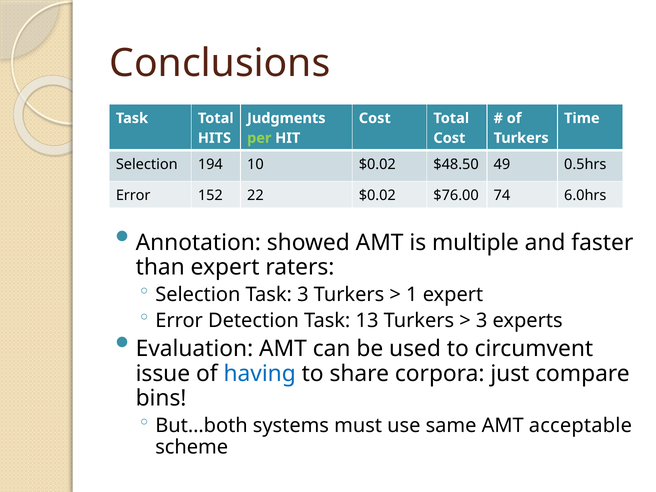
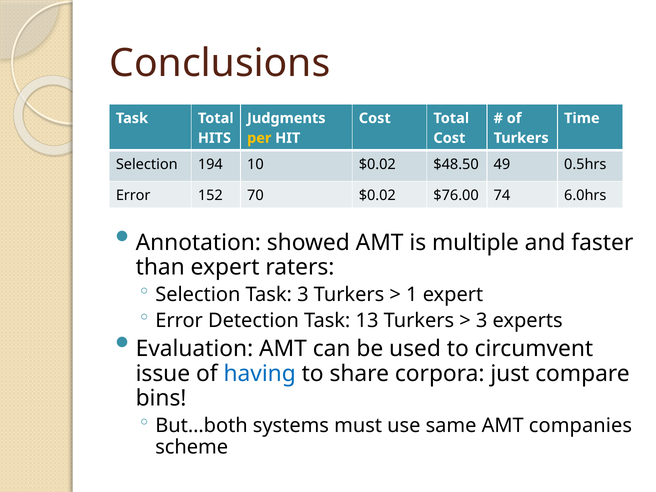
per colour: light green -> yellow (259, 138)
22: 22 -> 70 (255, 195)
acceptable: acceptable -> companies (580, 425)
